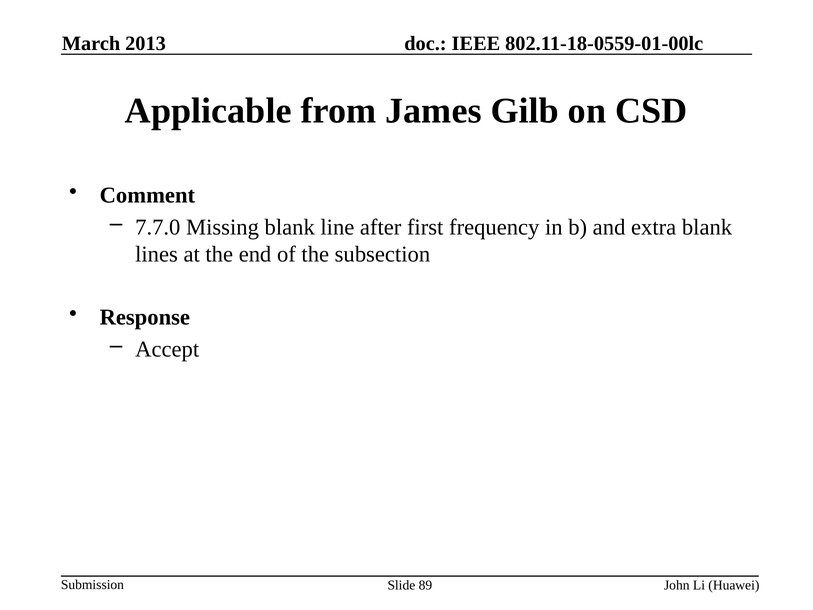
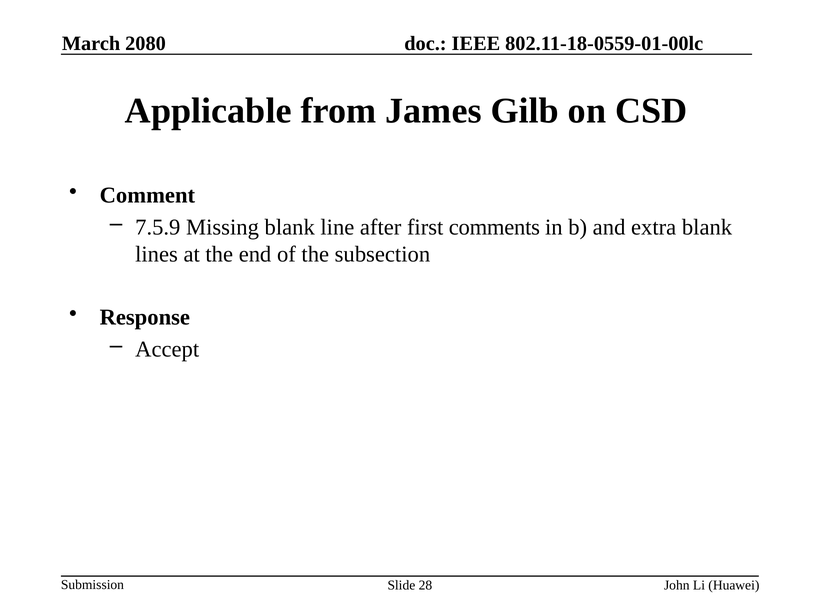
2013: 2013 -> 2080 (146, 43)
7.7.0: 7.7.0 -> 7.5.9 (158, 227)
frequency: frequency -> comments (494, 227)
89: 89 -> 28 (425, 585)
